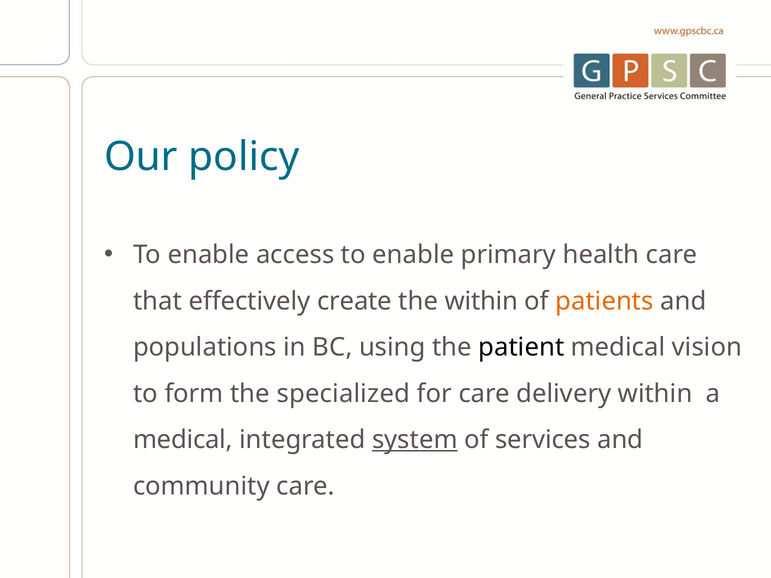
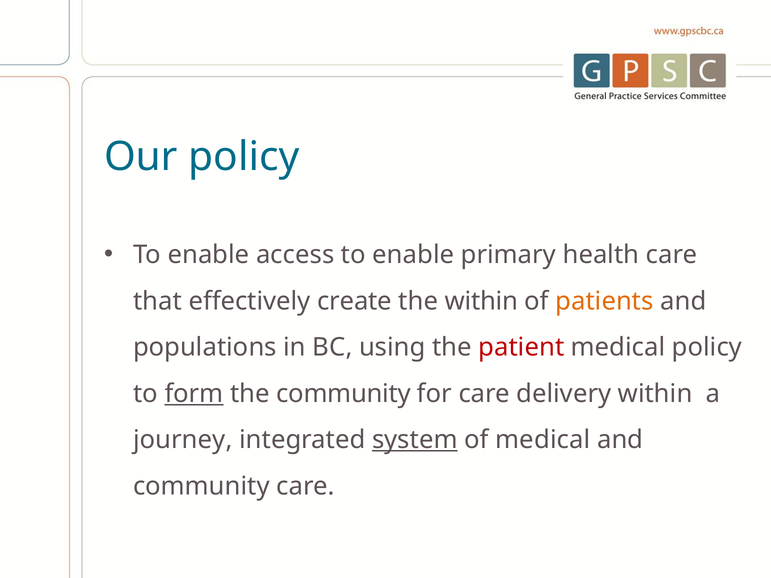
patient colour: black -> red (521, 347)
medical vision: vision -> policy (707, 347)
form underline: none -> present (194, 394)
the specialized: specialized -> community (343, 394)
medical: medical -> journey (183, 440)
of services: services -> medical (543, 440)
